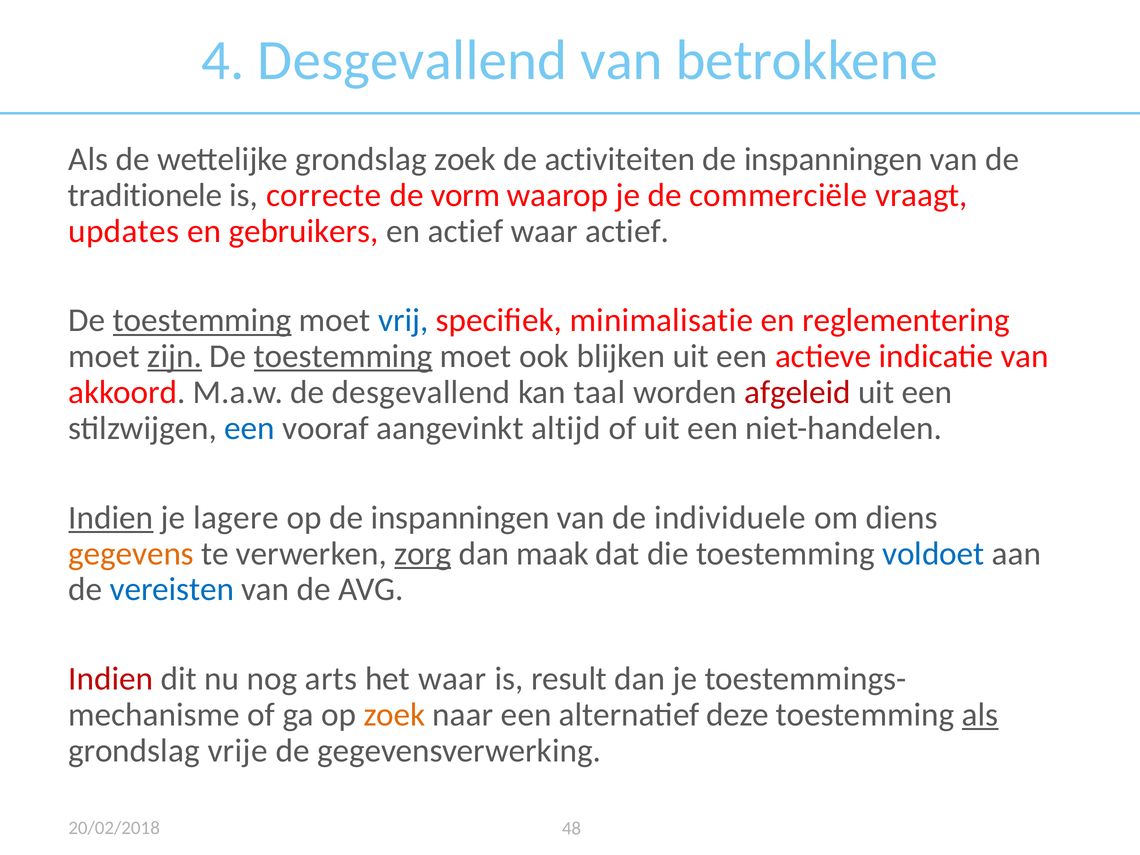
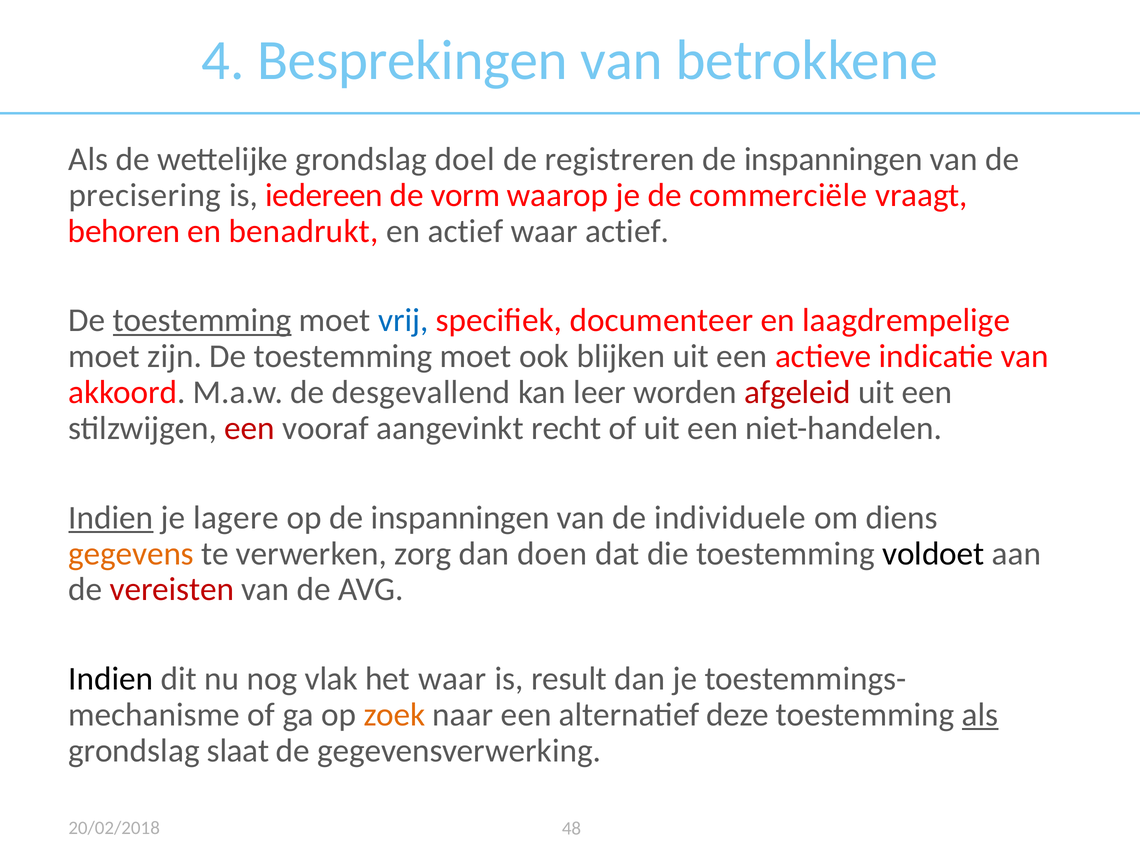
4 Desgevallend: Desgevallend -> Besprekingen (413, 61)
grondslag zoek: zoek -> doel (465, 159)
activiteiten: activiteiten -> registreren (620, 159)
traditionele: traditionele -> precisering (145, 195)
correcte: correcte -> iedereen (324, 195)
updates: updates -> behoren (124, 231)
gebruikers: gebruikers -> benadrukt (303, 231)
minimalisatie: minimalisatie -> documenteer (661, 320)
reglementering: reglementering -> laagdrempelige (906, 320)
zijn underline: present -> none (175, 356)
toestemming underline: present -> none (343, 356)
taal: taal -> leer (600, 392)
een colour: blue -> red (250, 428)
altijd: altijd -> recht (566, 428)
zorg underline: present -> none (423, 554)
maak: maak -> doen (552, 554)
voldoet colour: blue -> black (933, 554)
vereisten colour: blue -> red (172, 589)
Indien colour: red -> black (111, 679)
arts: arts -> vlak (331, 679)
vrije: vrije -> slaat (238, 751)
